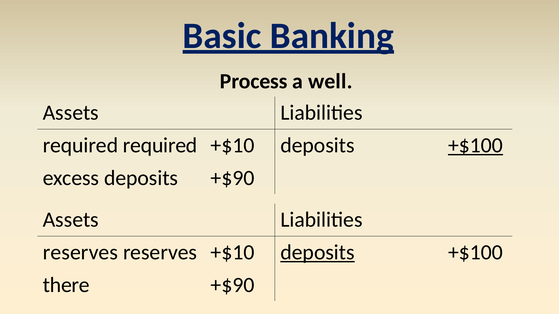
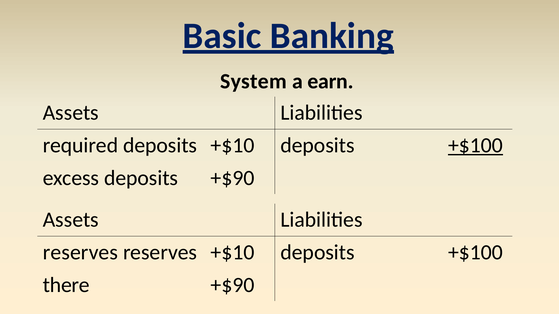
Process: Process -> System (254, 81)
well: well -> earn (331, 81)
required required: required -> deposits (160, 146)
deposits underline: present -> none (318, 253)
